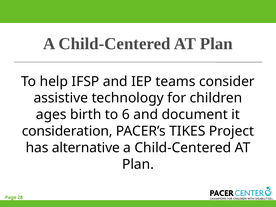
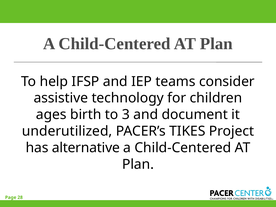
6: 6 -> 3 (126, 115)
consideration: consideration -> underutilized (67, 131)
